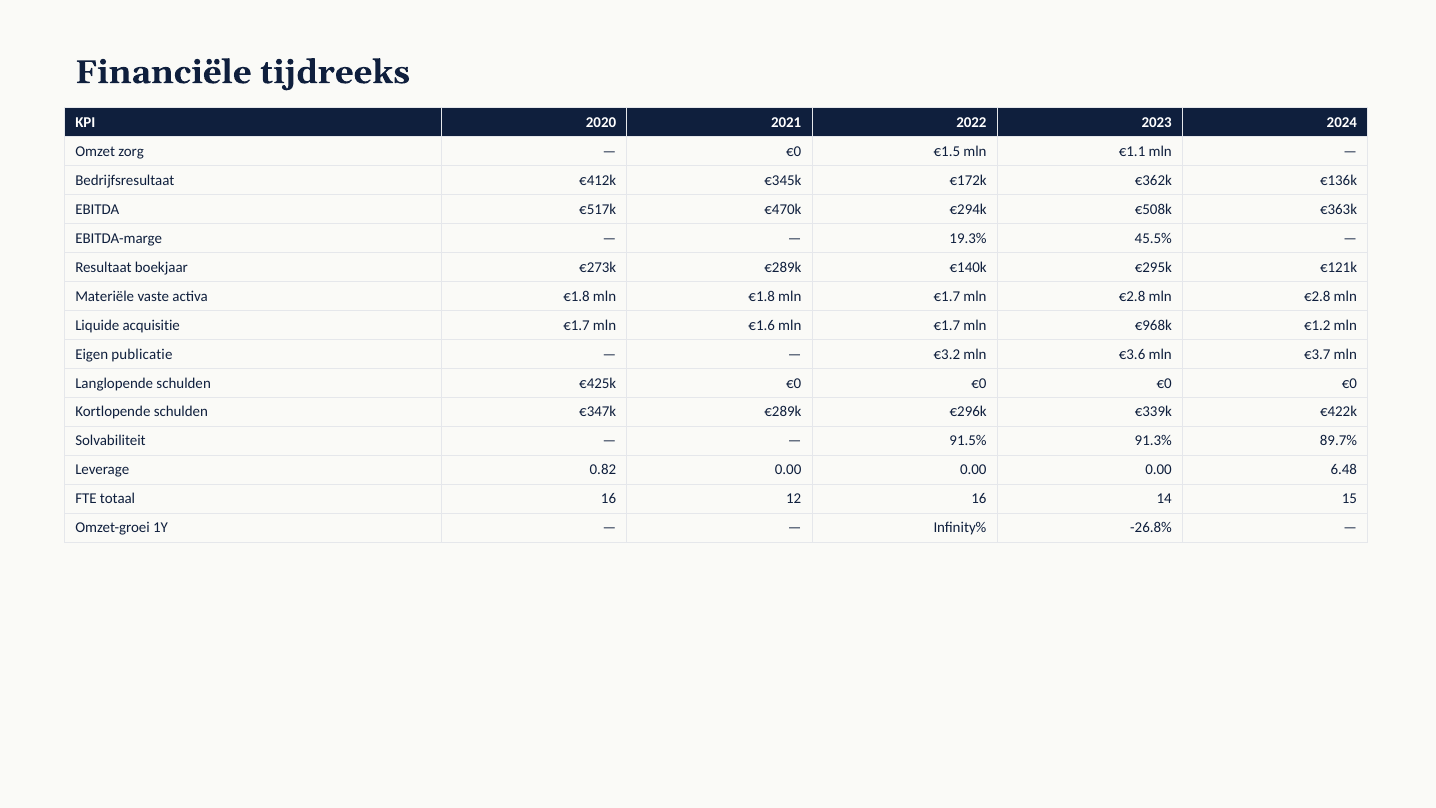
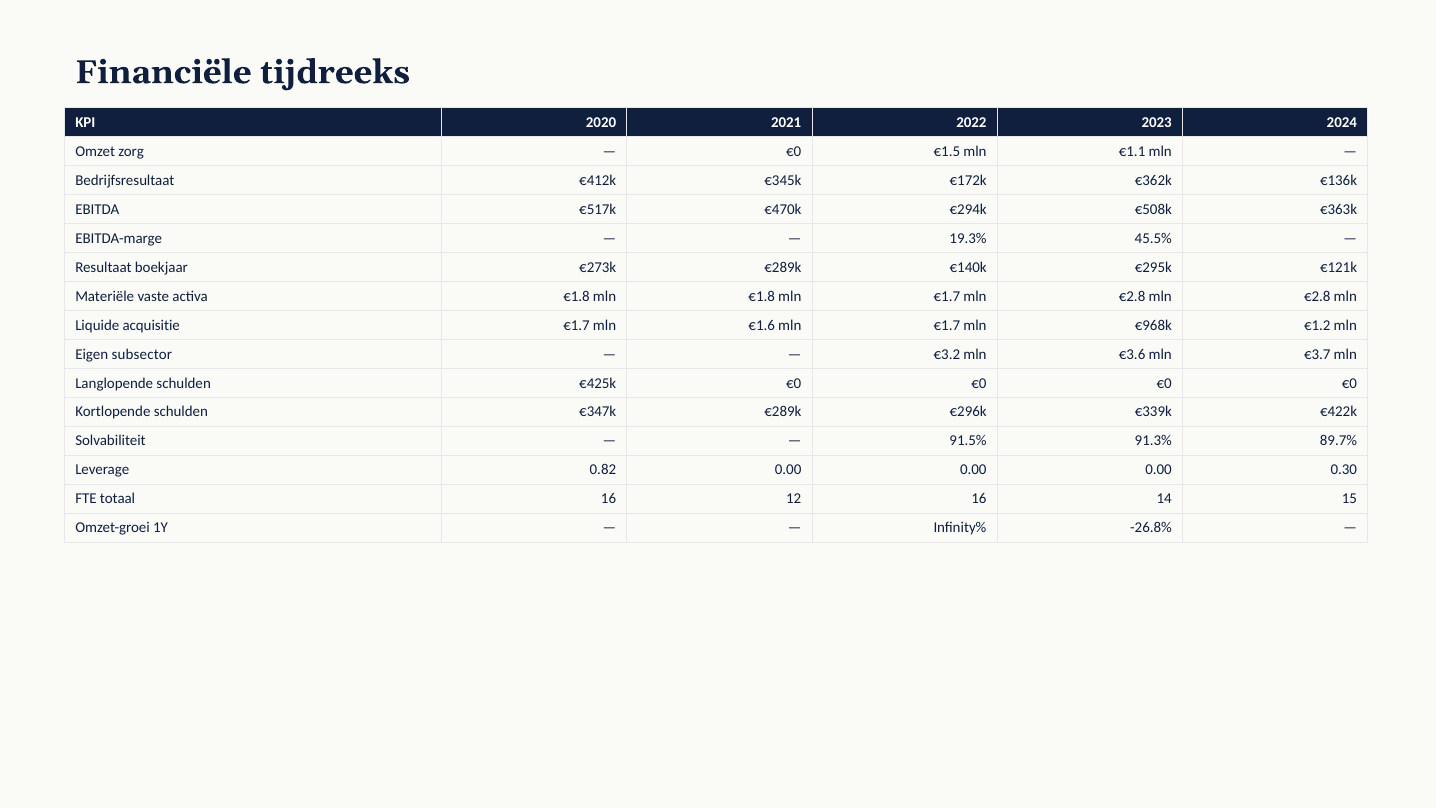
publicatie: publicatie -> subsector (142, 354)
6.48: 6.48 -> 0.30 (1344, 470)
